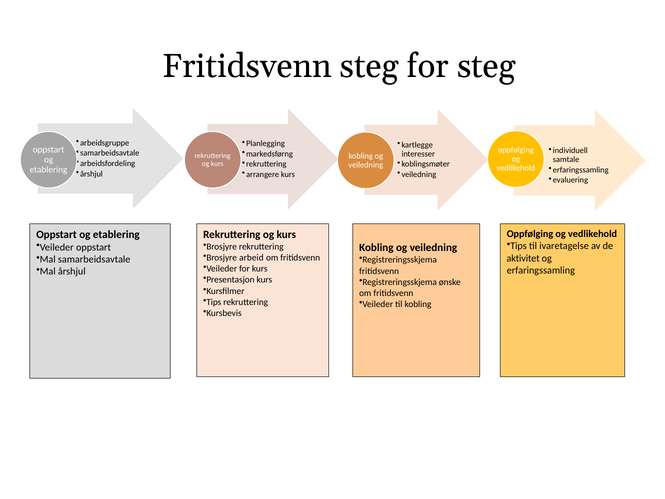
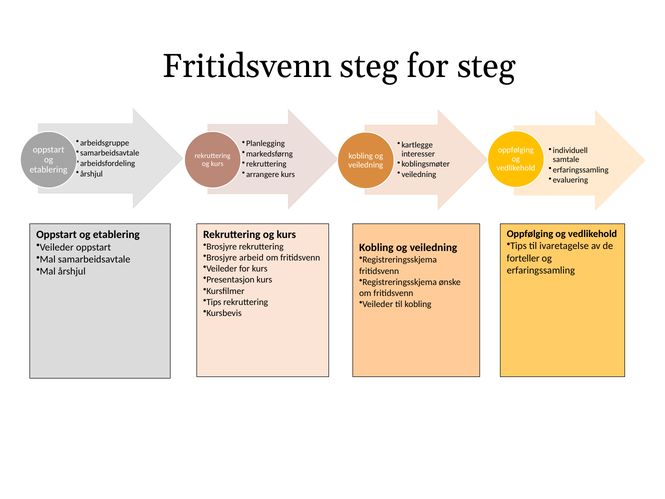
aktivitet: aktivitet -> forteller (523, 258)
